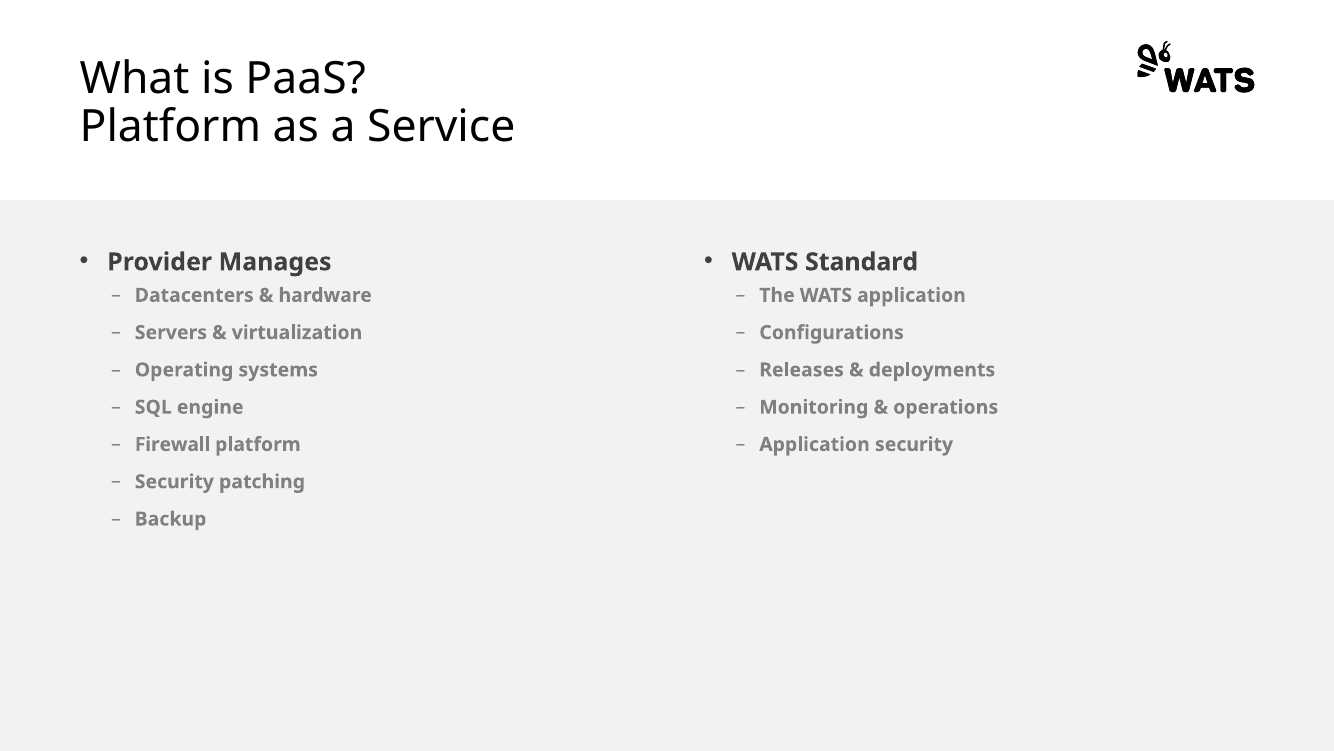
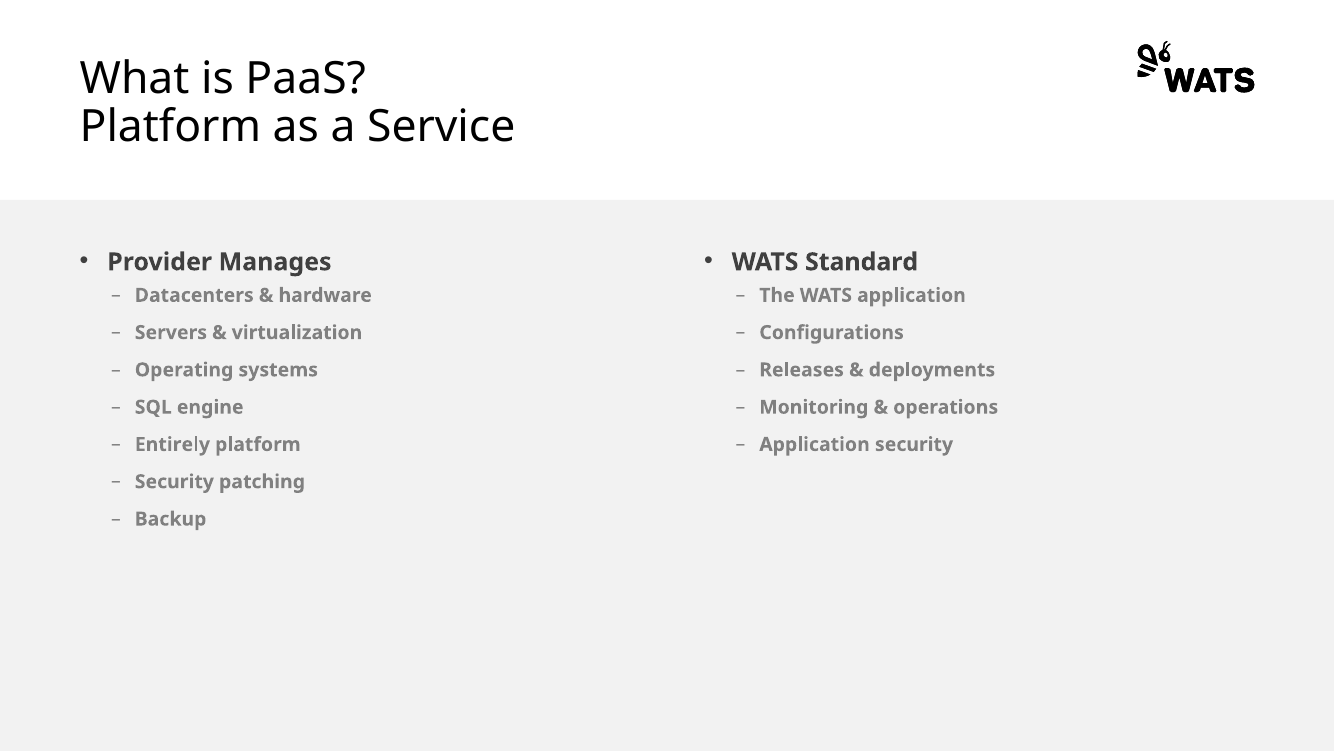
Firewall: Firewall -> Entirely (172, 444)
